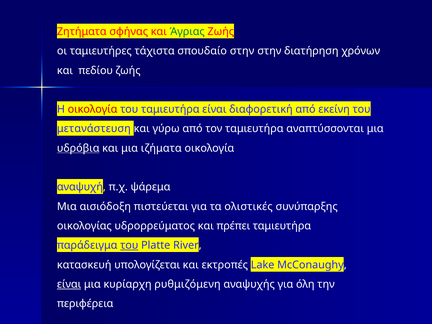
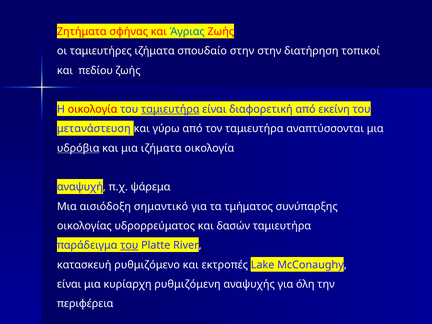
Άγριας colour: green -> blue (187, 32)
ταμιευτήρες τάχιστα: τάχιστα -> ιζήματα (155, 51)
χρόνων: χρόνων -> τοπικοί (361, 51)
ταμιευτήρα underline: none -> present (170, 109)
πιστεύεται: πιστεύεται -> σημαντικό (161, 207)
ολιστικές: ολιστικές -> τμήματος (249, 207)
πρέπει: πρέπει -> δασών (233, 226)
υπολογίζεται: υπολογίζεται -> ρυθμιζόμενο (147, 265)
είναι underline: present -> none (69, 284)
